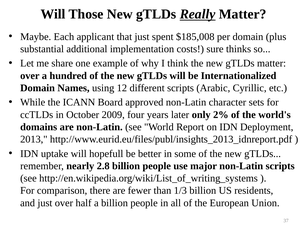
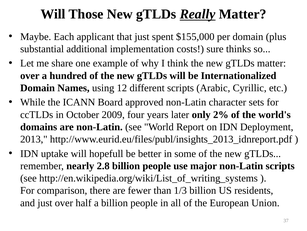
$185,008: $185,008 -> $155,000 (195, 36)
